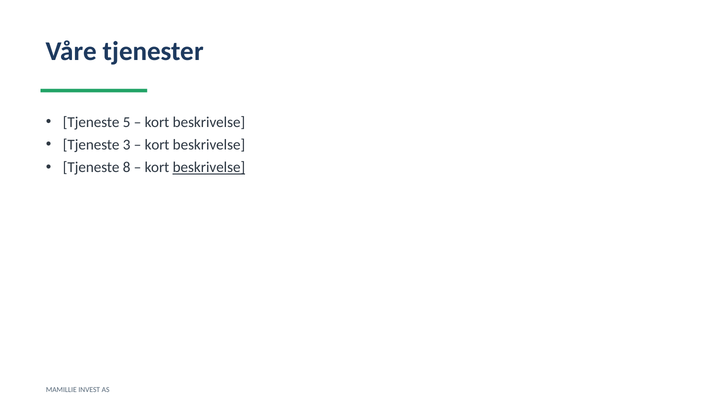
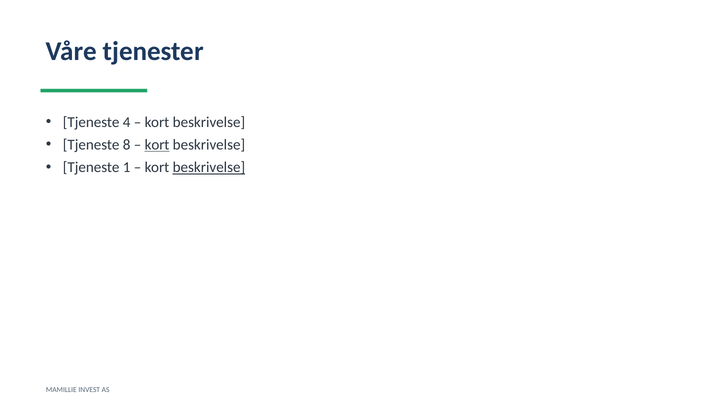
5: 5 -> 4 (127, 122)
3: 3 -> 8 (127, 145)
kort underline: none -> present (157, 145)
8: 8 -> 1 (127, 167)
